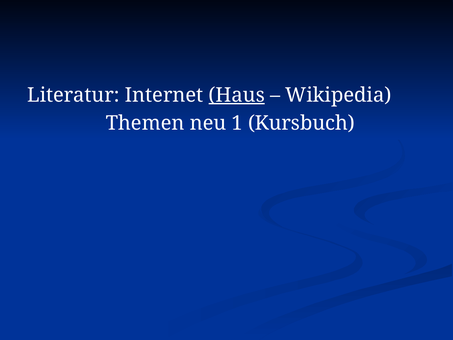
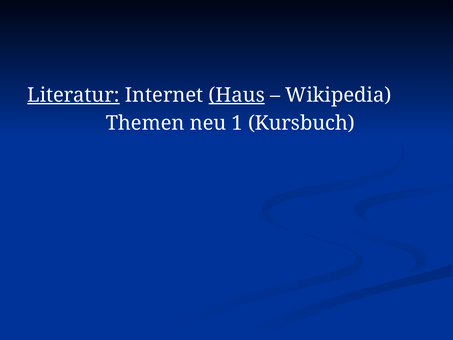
Literatur underline: none -> present (73, 95)
